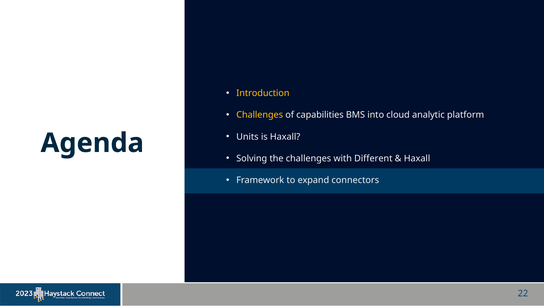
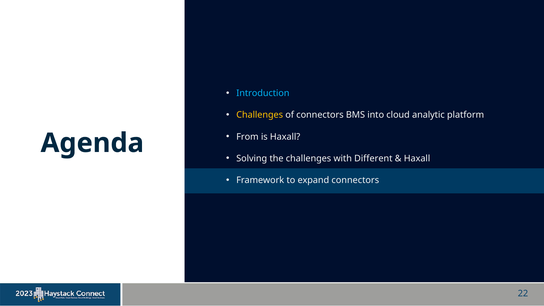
Introduction colour: yellow -> light blue (263, 93)
of capabilities: capabilities -> connectors (320, 115)
Units: Units -> From (247, 137)
